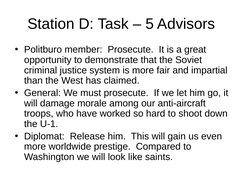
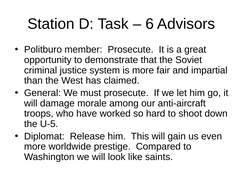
5: 5 -> 6 (150, 24)
U-1: U-1 -> U-5 (49, 124)
